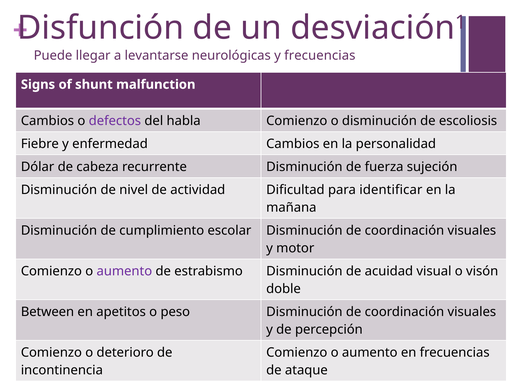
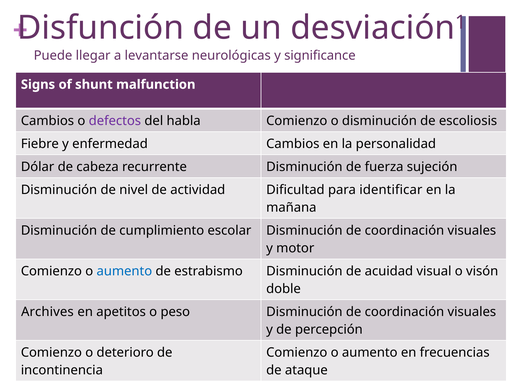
y frecuencias: frecuencias -> significance (320, 56)
aumento colour: purple -> blue (124, 271)
Between: Between -> Archives (47, 312)
